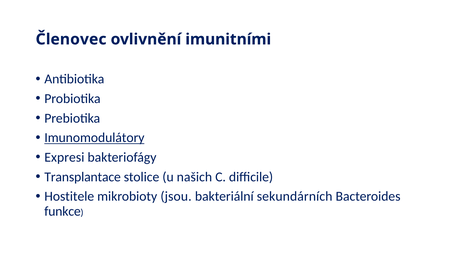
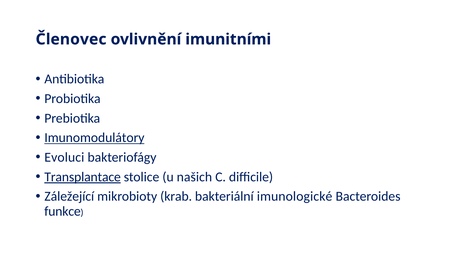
Expresi: Expresi -> Evoluci (64, 157)
Transplantace underline: none -> present (83, 177)
Hostitele: Hostitele -> Záležející (69, 196)
jsou: jsou -> krab (176, 196)
sekundárních: sekundárních -> imunologické (295, 196)
